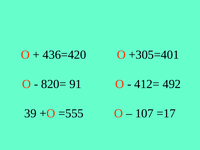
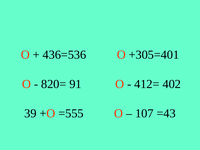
436=420: 436=420 -> 436=536 (64, 55)
492: 492 -> 402 (172, 84)
=17: =17 -> =43 (166, 113)
